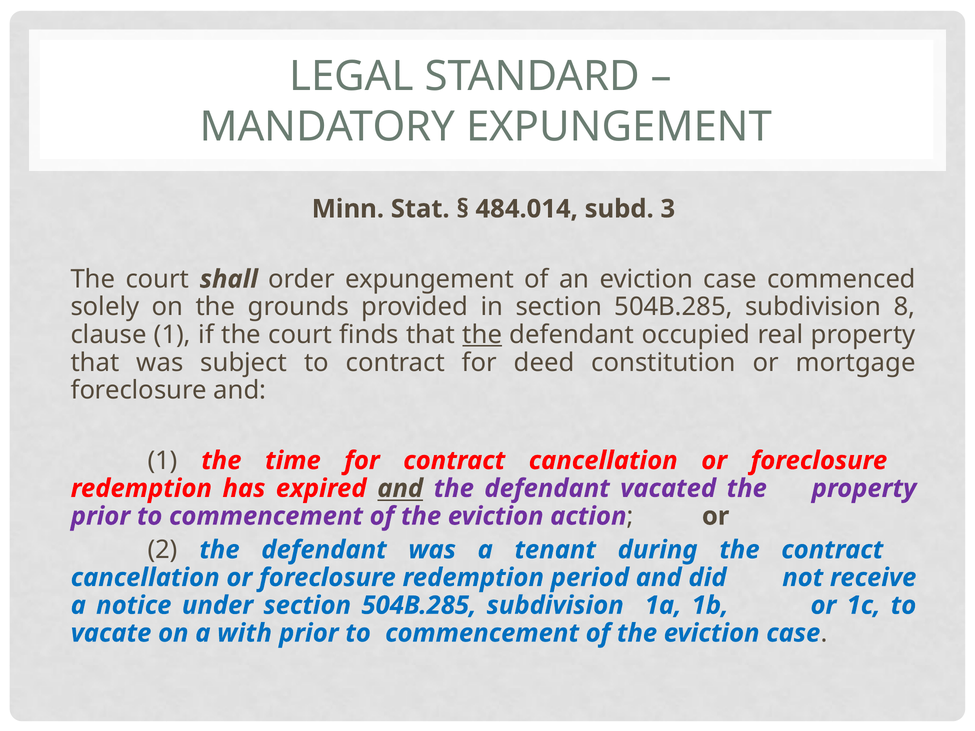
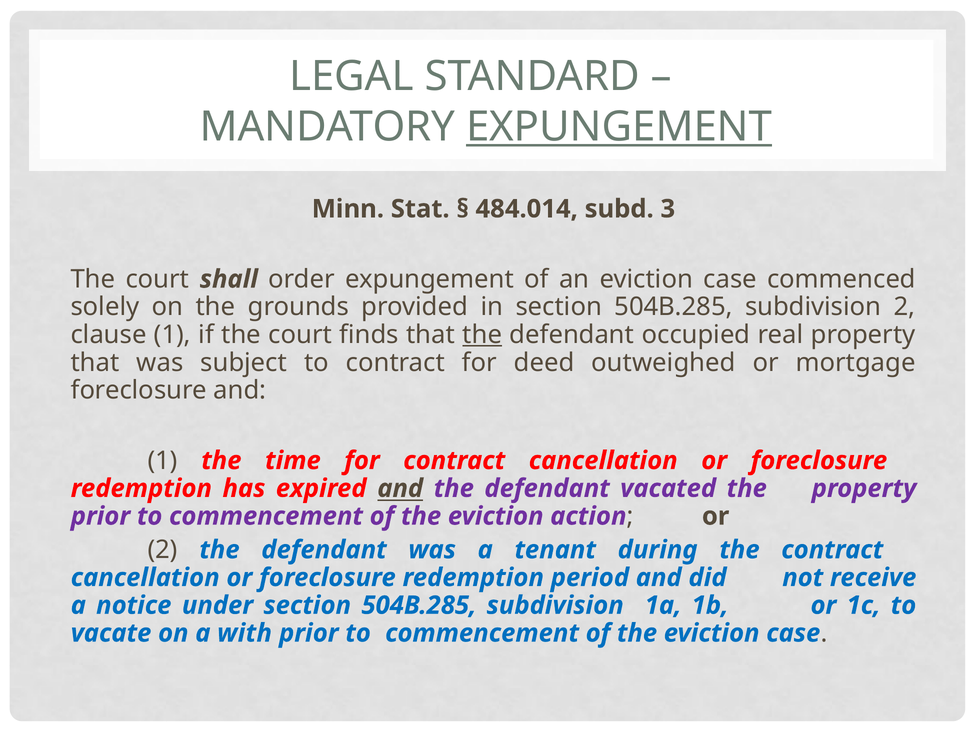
EXPUNGEMENT underline: none -> present (619, 127)
subdivision 8: 8 -> 2 (905, 307)
constitution: constitution -> outweighed (664, 363)
